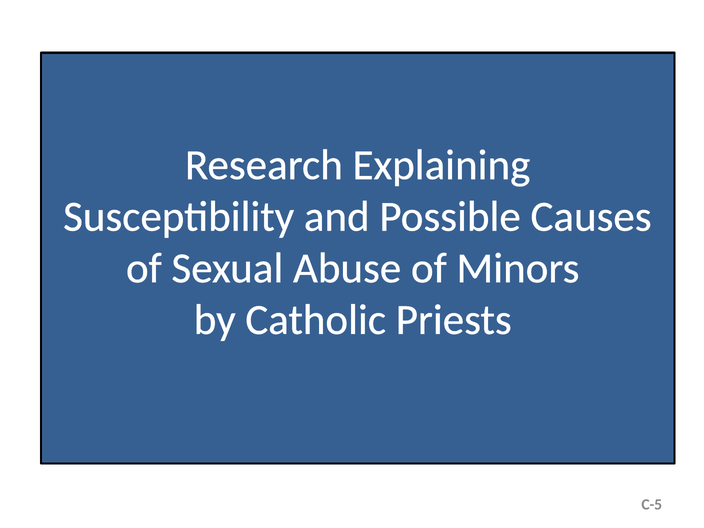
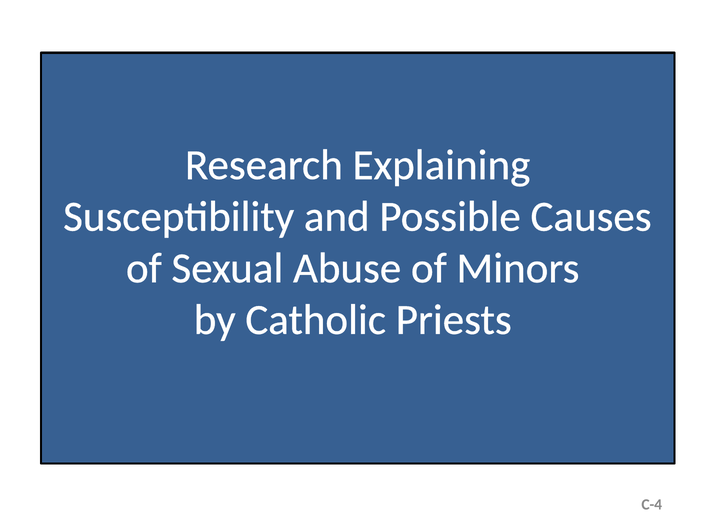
C-5: C-5 -> C-4 (652, 505)
